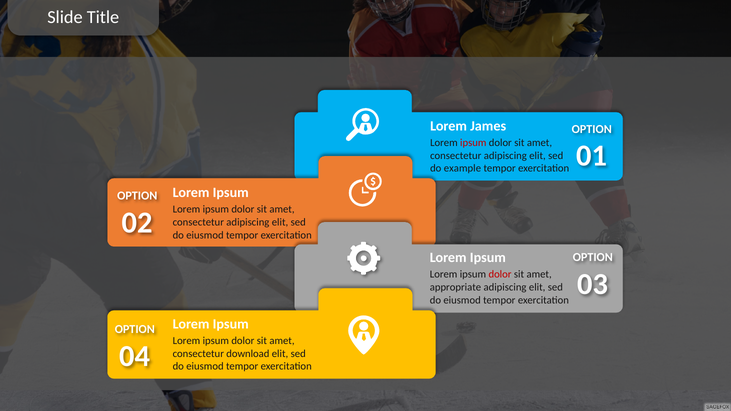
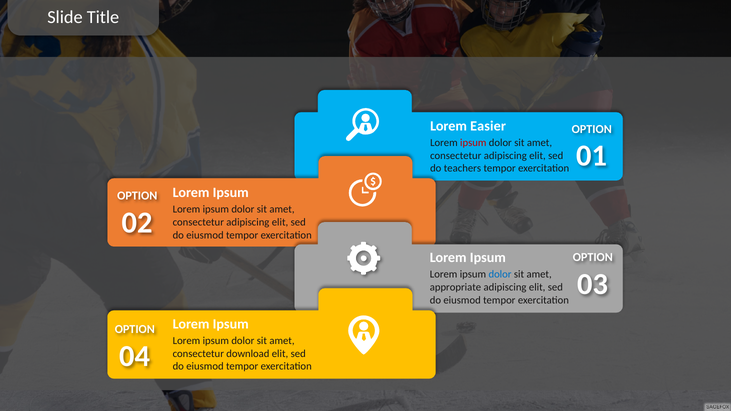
James: James -> Easier (488, 126)
example: example -> teachers (462, 168)
dolor colour: red -> blue (500, 275)
